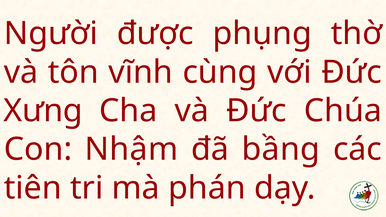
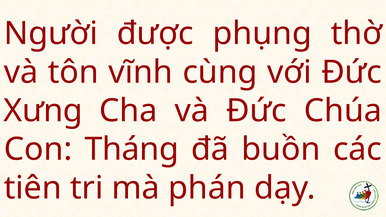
Nhậm: Nhậm -> Tháng (132, 149)
bầng: bầng -> buồn (281, 149)
